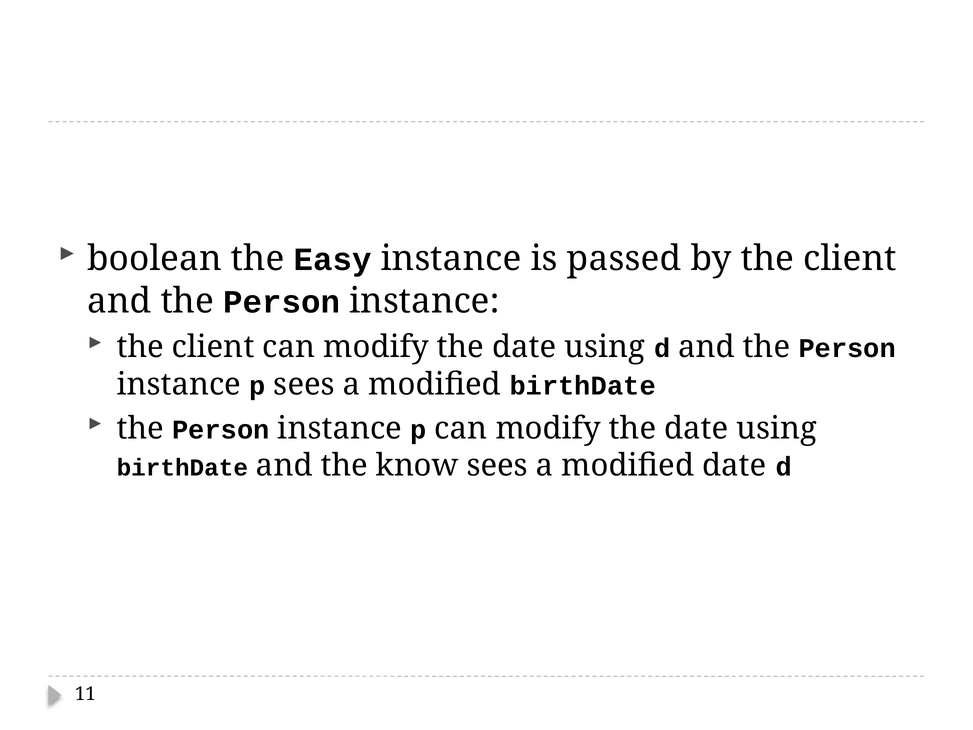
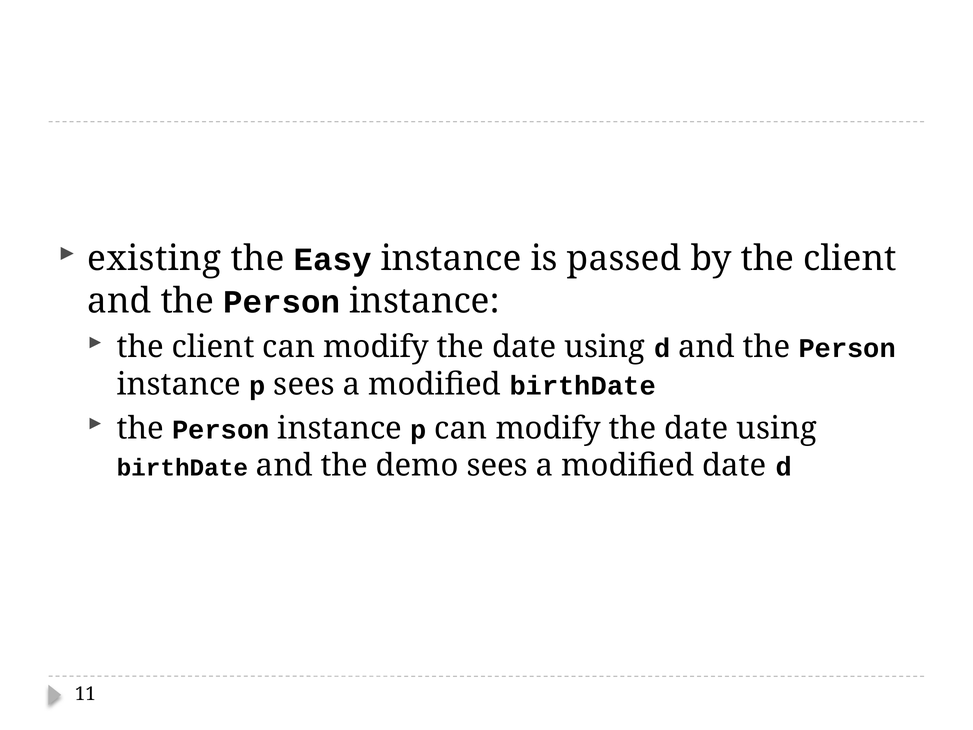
boolean: boolean -> existing (154, 259)
know: know -> demo (417, 466)
